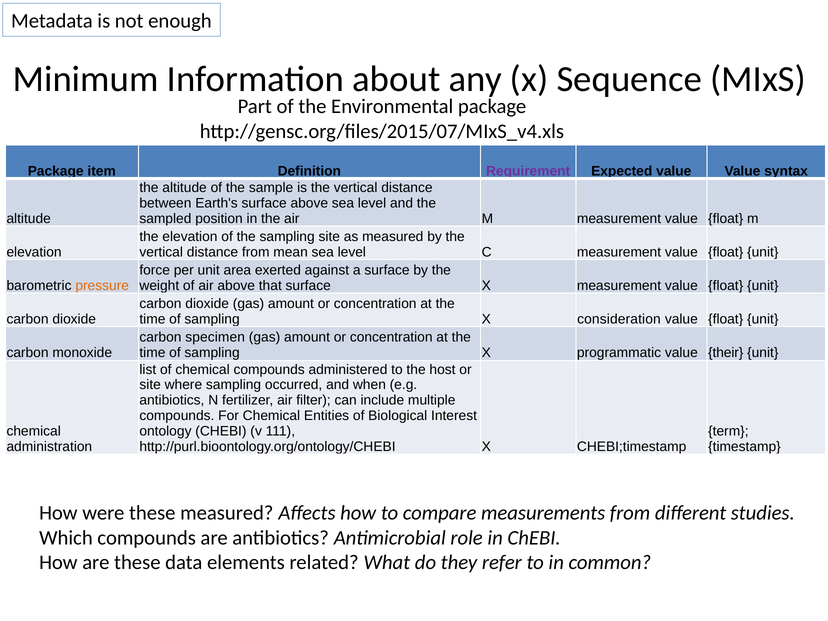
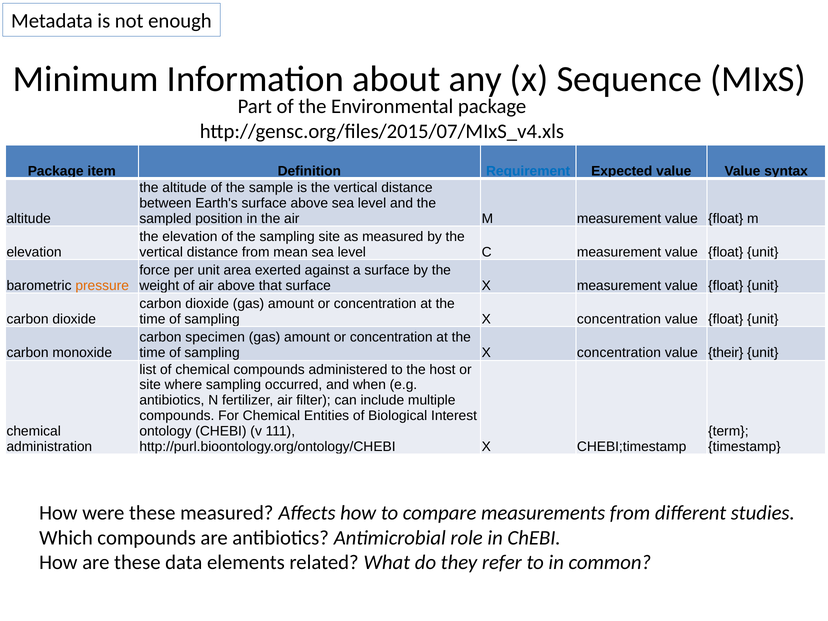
Requirement colour: purple -> blue (528, 171)
consideration: consideration -> concentration (619, 319)
programmatic: programmatic -> concentration (619, 353)
